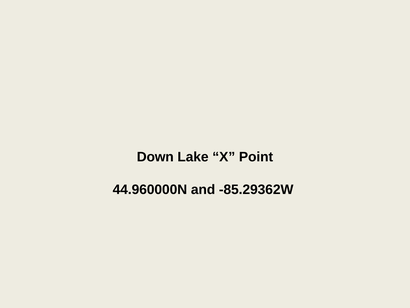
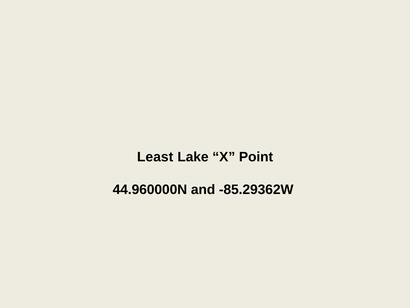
Down: Down -> Least (155, 157)
